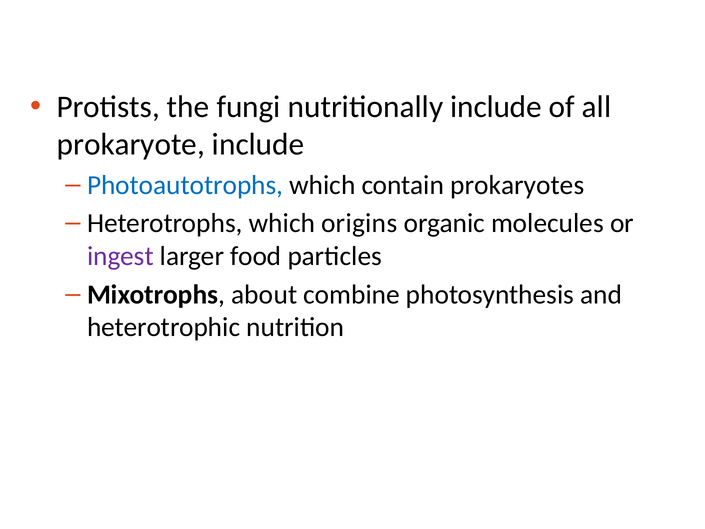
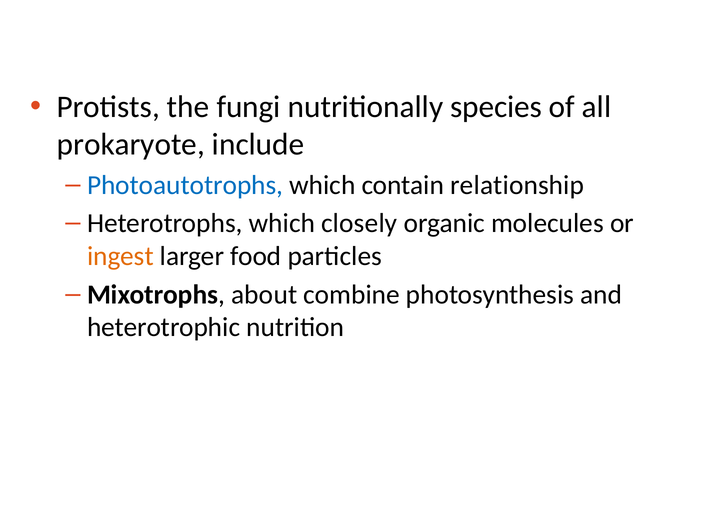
nutritionally include: include -> species (496, 107)
prokaryotes: prokaryotes -> relationship (517, 185)
origins: origins -> closely (359, 223)
ingest colour: purple -> orange (120, 256)
